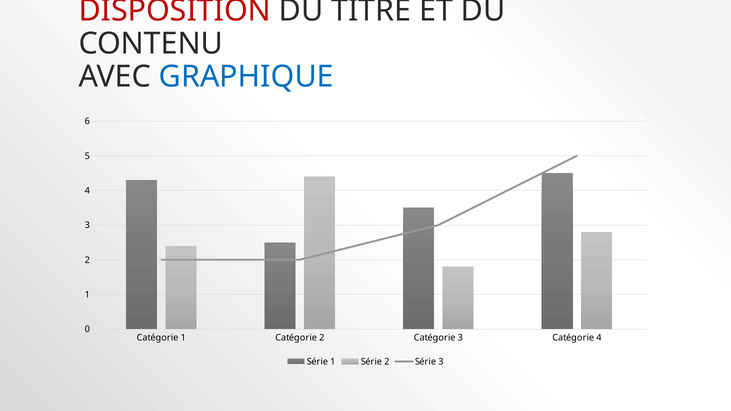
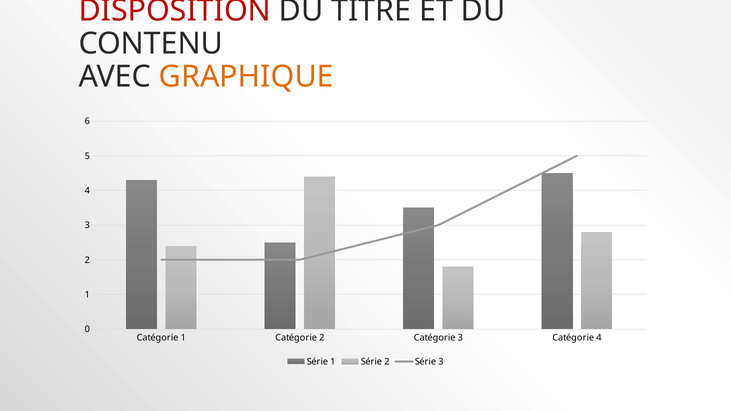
GRAPHIQUE colour: blue -> orange (246, 77)
